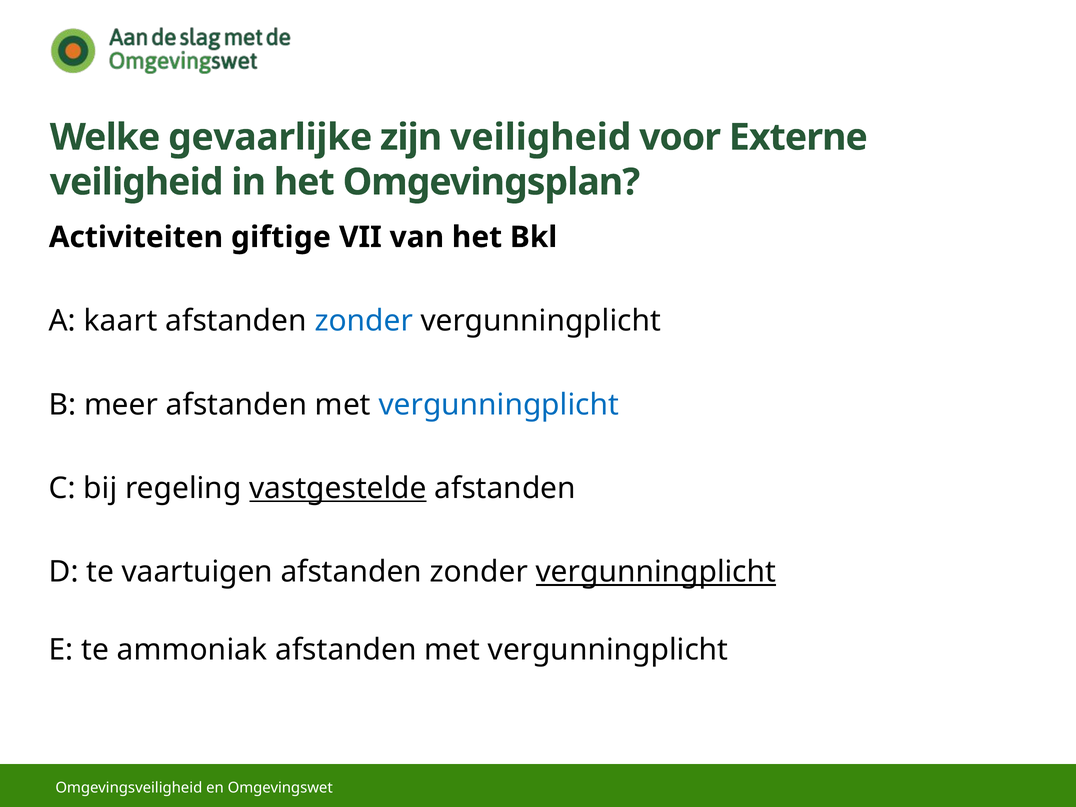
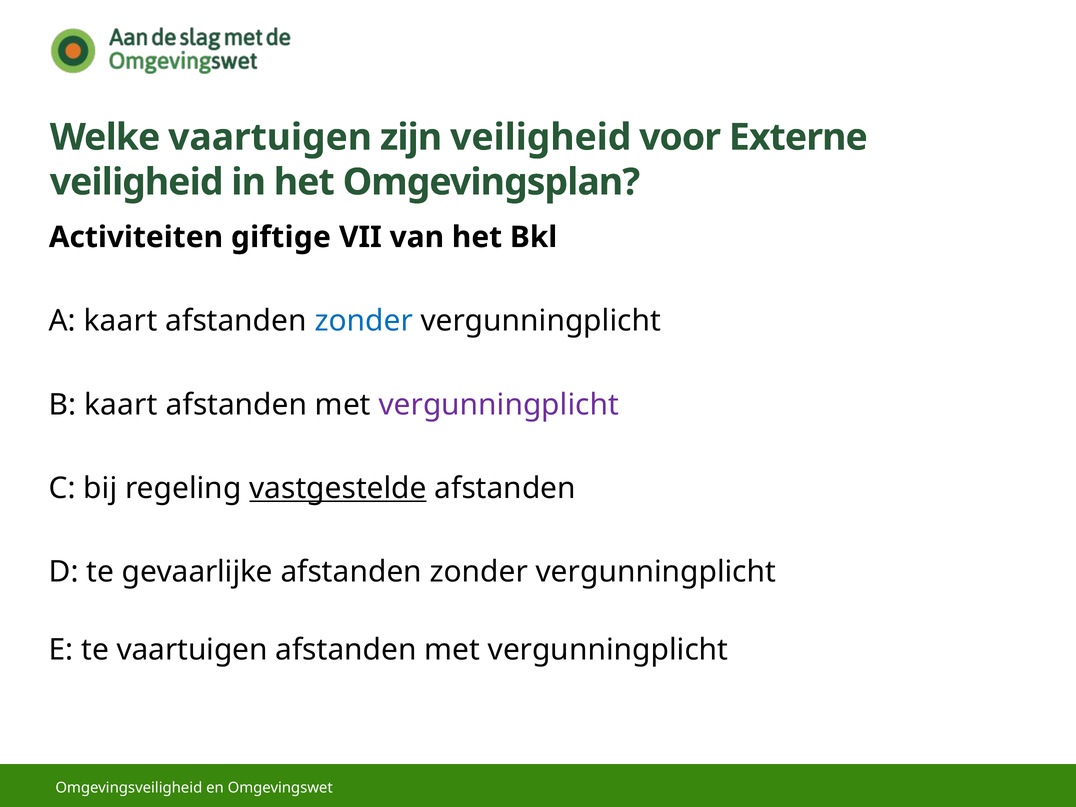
Welke gevaarlijke: gevaarlijke -> vaartuigen (270, 137)
B meer: meer -> kaart (121, 405)
vergunningplicht colour: blue -> purple (499, 405)
vaartuigen: vaartuigen -> gevaarlijke (197, 572)
vergunningplicht underline: present -> none (656, 572)
te ammoniak: ammoniak -> vaartuigen (192, 650)
